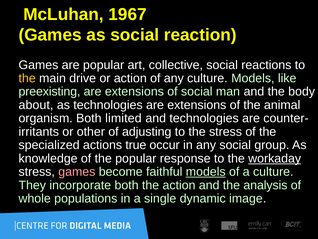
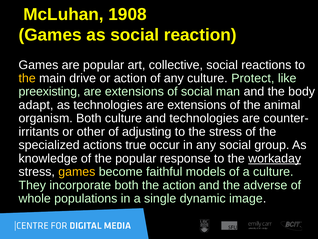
1967: 1967 -> 1908 (128, 14)
culture Models: Models -> Protect (253, 78)
about: about -> adapt (36, 105)
Both limited: limited -> culture (123, 118)
games colour: pink -> yellow (77, 171)
models underline: present -> none (206, 171)
analysis: analysis -> adverse (265, 185)
